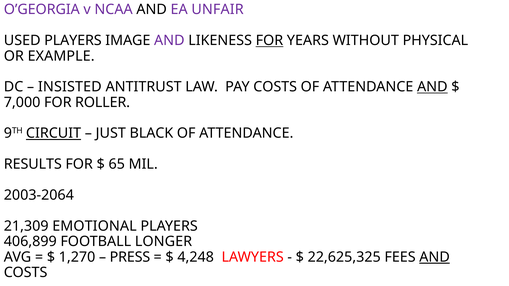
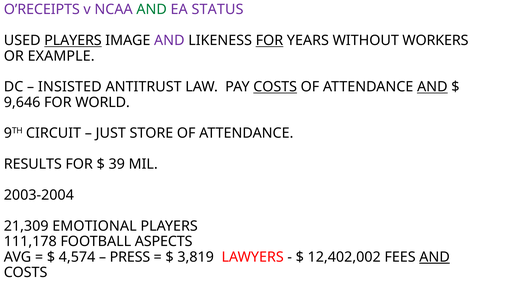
O’GEORGIA: O’GEORGIA -> O’RECEIPTS (42, 10)
AND colour: black -> green (152, 10)
UNFAIR: UNFAIR -> STATUS (218, 10)
PLAYERS underline: none -> present (73, 41)
PHYSICAL: PHYSICAL -> WORKERS (435, 41)
COSTS underline: none -> present (275, 87)
7,000: 7,000 -> 9,646 (22, 102)
ROLLER: ROLLER -> WORLD (103, 102)
CIRCUIT underline: present -> none (54, 133)
BLACK: BLACK -> STORE (151, 133)
65: 65 -> 39 (117, 164)
2003-2064: 2003-2064 -> 2003-2004 (39, 195)
406,899: 406,899 -> 111,178 (30, 242)
LONGER: LONGER -> ASPECTS (164, 242)
1,270: 1,270 -> 4,574 (77, 257)
4,248: 4,248 -> 3,819 (196, 257)
22,625,325: 22,625,325 -> 12,402,002 (344, 257)
